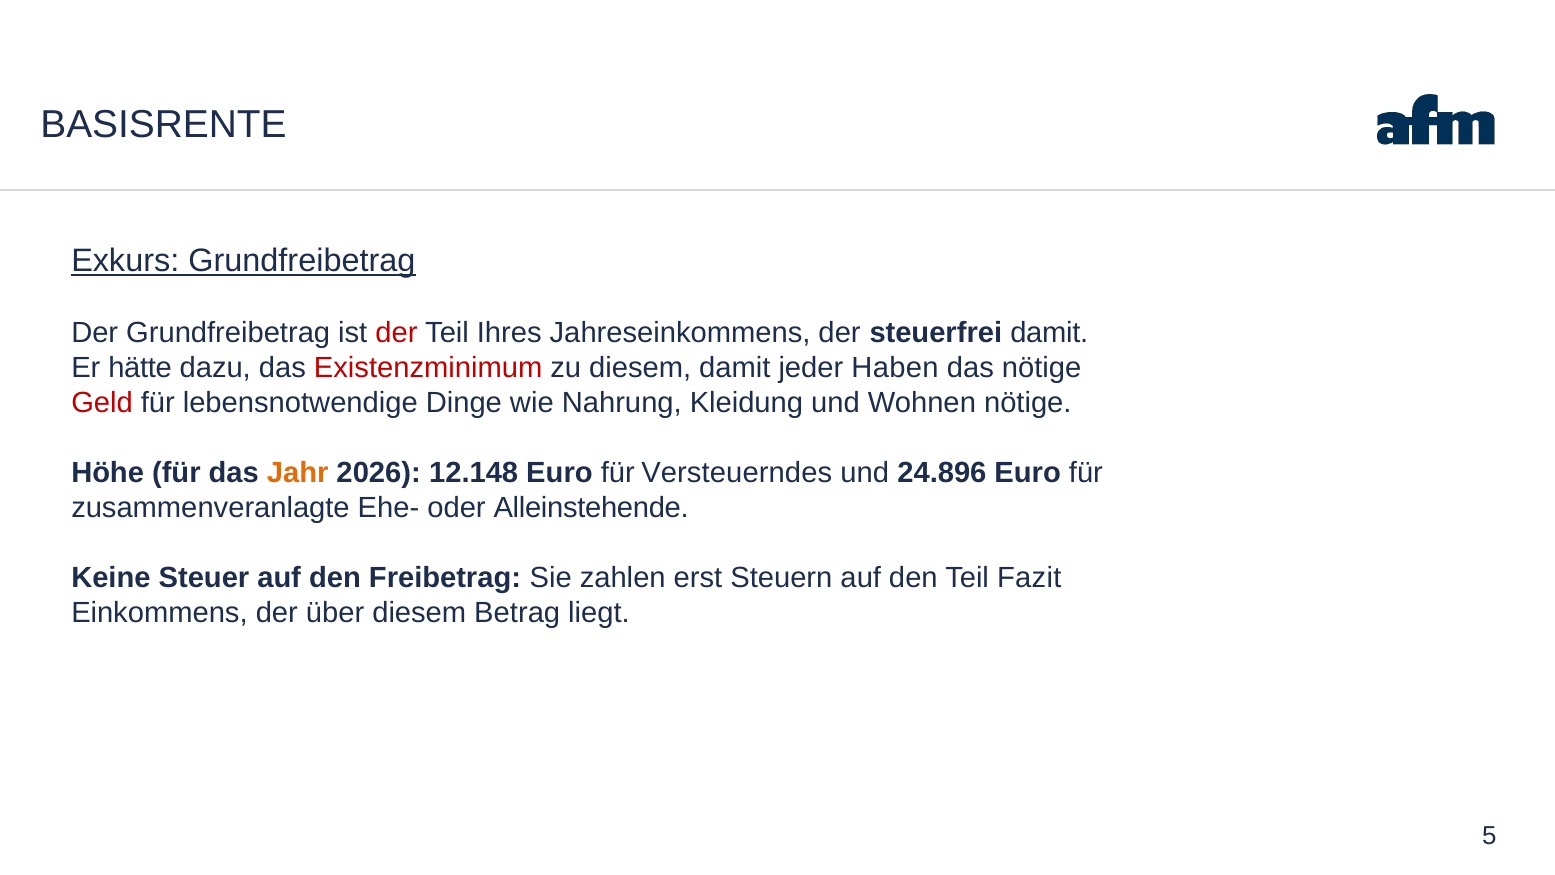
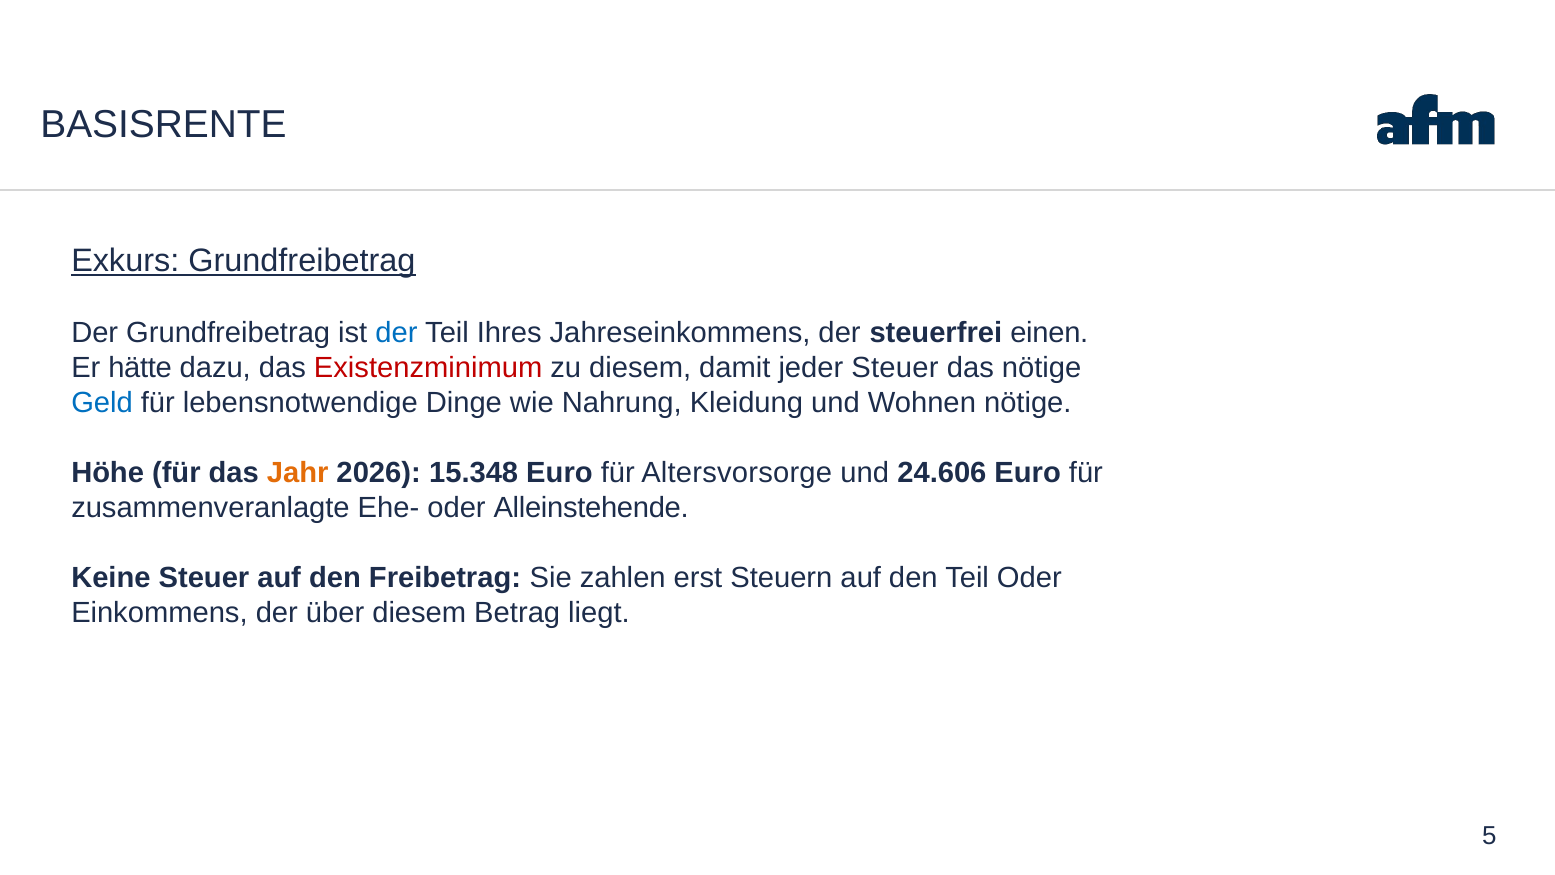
der colour: red -> blue (397, 332)
steuerfrei damit: damit -> einen (1049, 332)
jeder Haben: Haben -> Steuer (895, 367)
Geld colour: red -> blue (102, 402)
12.148: 12.148 -> 15.348 (474, 472)
Versteuerndes: Versteuerndes -> Altersvorsorge (737, 472)
24.896: 24.896 -> 24.606 (942, 472)
Teil Fazit: Fazit -> Oder (1029, 577)
